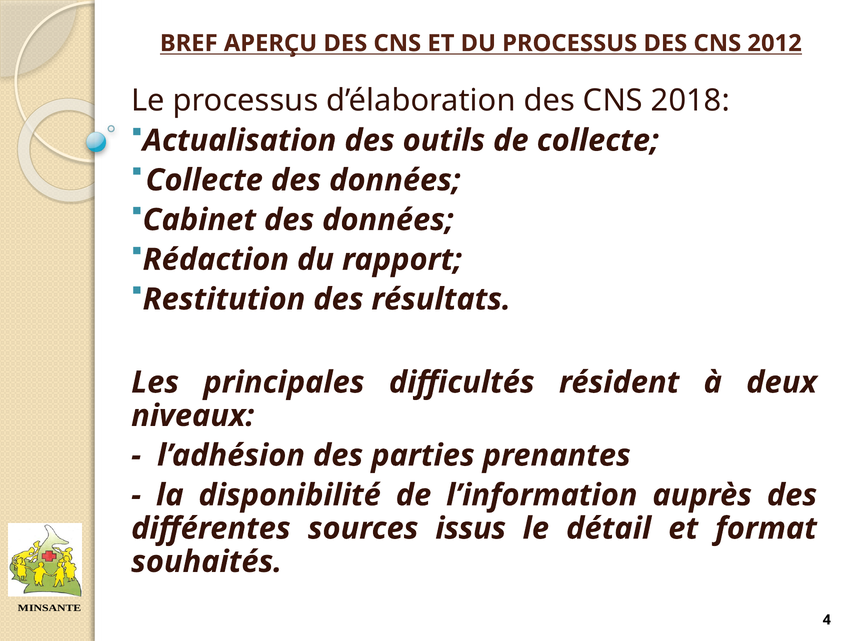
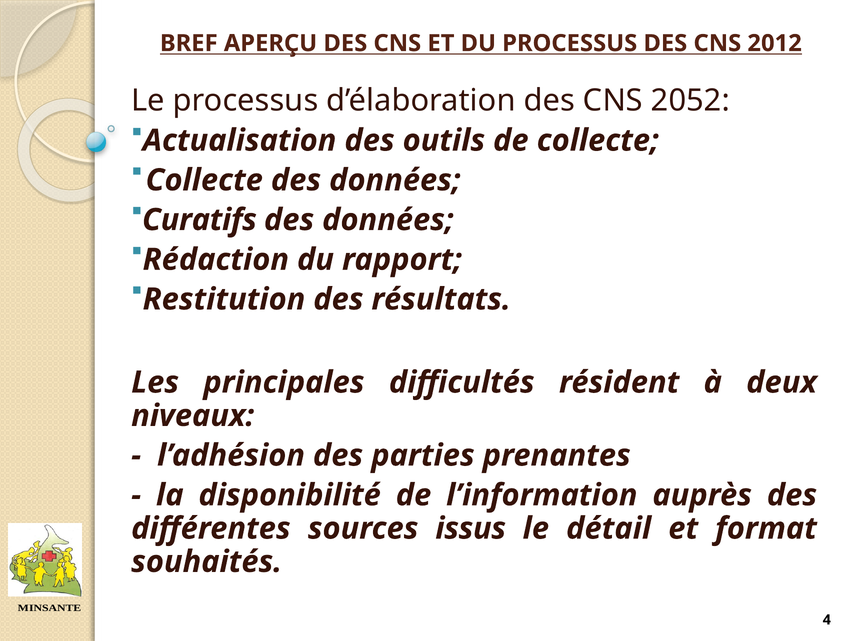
2018: 2018 -> 2052 (690, 101)
Cabinet: Cabinet -> Curatifs (199, 220)
